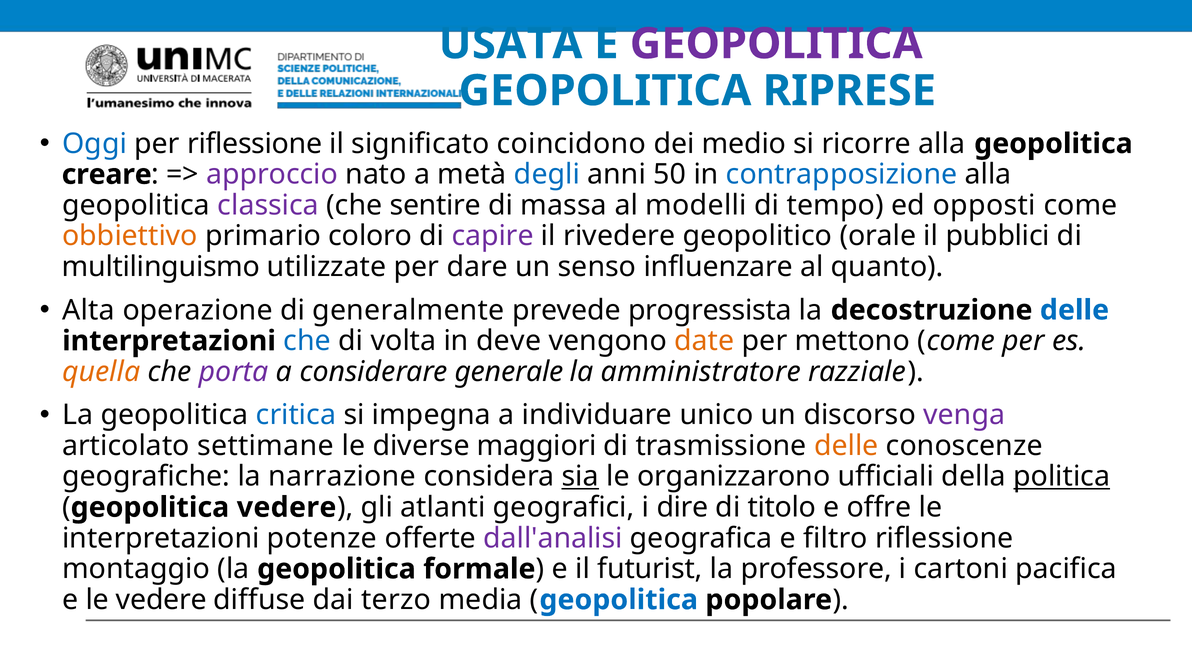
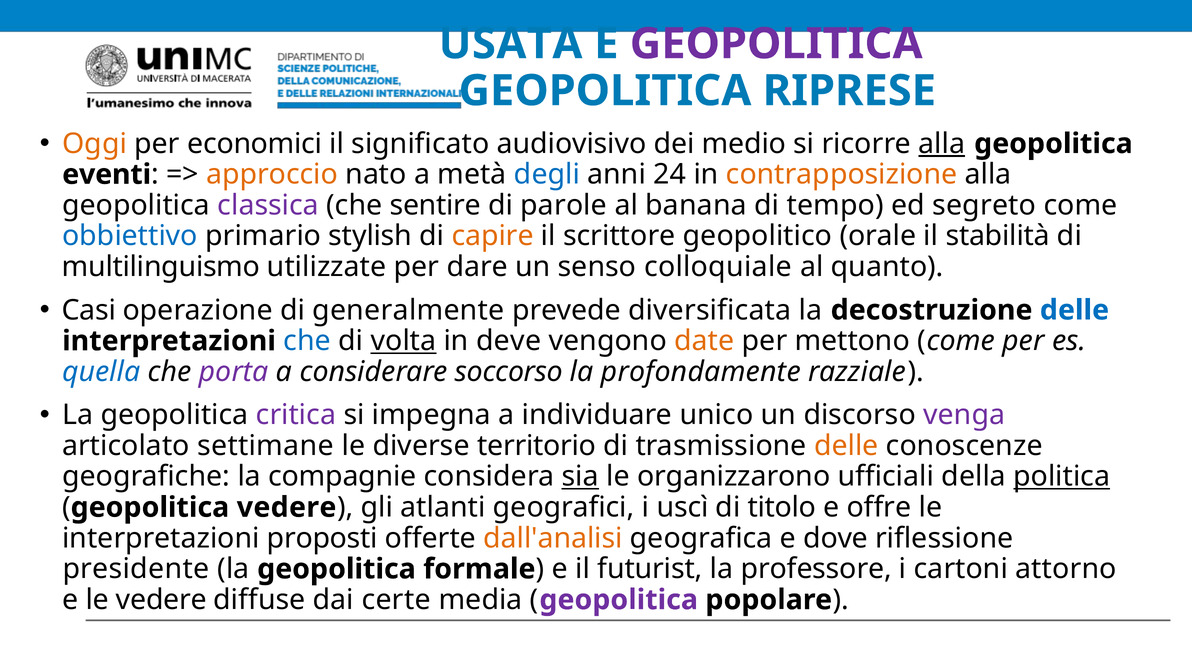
Oggi colour: blue -> orange (95, 144)
per riflessione: riflessione -> economici (255, 144)
coincidono: coincidono -> audiovisivo (572, 144)
alla underline: none -> present (942, 144)
creare: creare -> eventi (107, 175)
approccio colour: purple -> orange (272, 175)
50: 50 -> 24 (670, 175)
contrapposizione colour: blue -> orange (842, 175)
massa: massa -> parole (564, 205)
modelli: modelli -> banana (696, 205)
opposti: opposti -> segreto (984, 205)
obbiettivo colour: orange -> blue (130, 236)
coloro: coloro -> stylish (370, 236)
capire colour: purple -> orange (493, 236)
rivedere: rivedere -> scrittore (619, 236)
pubblici: pubblici -> stabilità (998, 236)
influenzare: influenzare -> colloquiale (718, 267)
Alta: Alta -> Casi (89, 310)
progressista: progressista -> diversificata (710, 310)
volta underline: none -> present (403, 341)
quella colour: orange -> blue (101, 372)
generale: generale -> soccorso (509, 372)
amministratore: amministratore -> profondamente (701, 372)
critica colour: blue -> purple (296, 415)
maggiori: maggiori -> territorio (537, 446)
narrazione: narrazione -> compagnie (342, 477)
dire: dire -> uscì (683, 508)
potenze: potenze -> proposti (322, 539)
dall'analisi colour: purple -> orange (553, 539)
filtro: filtro -> dove (836, 539)
montaggio: montaggio -> presidente (136, 569)
pacifica: pacifica -> attorno (1066, 569)
terzo: terzo -> certe (396, 600)
geopolitica colour: blue -> purple (619, 600)
